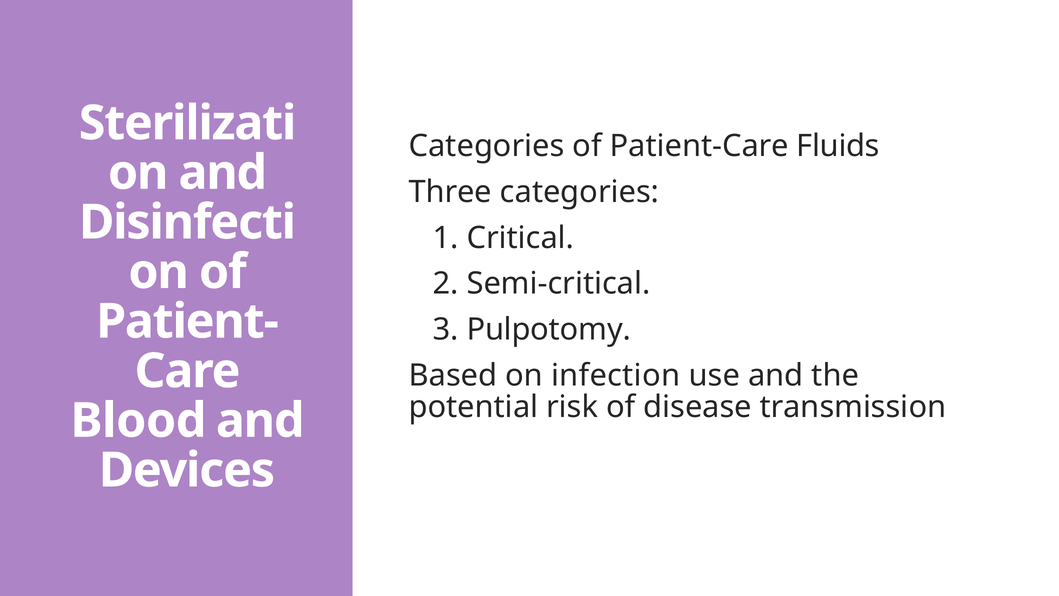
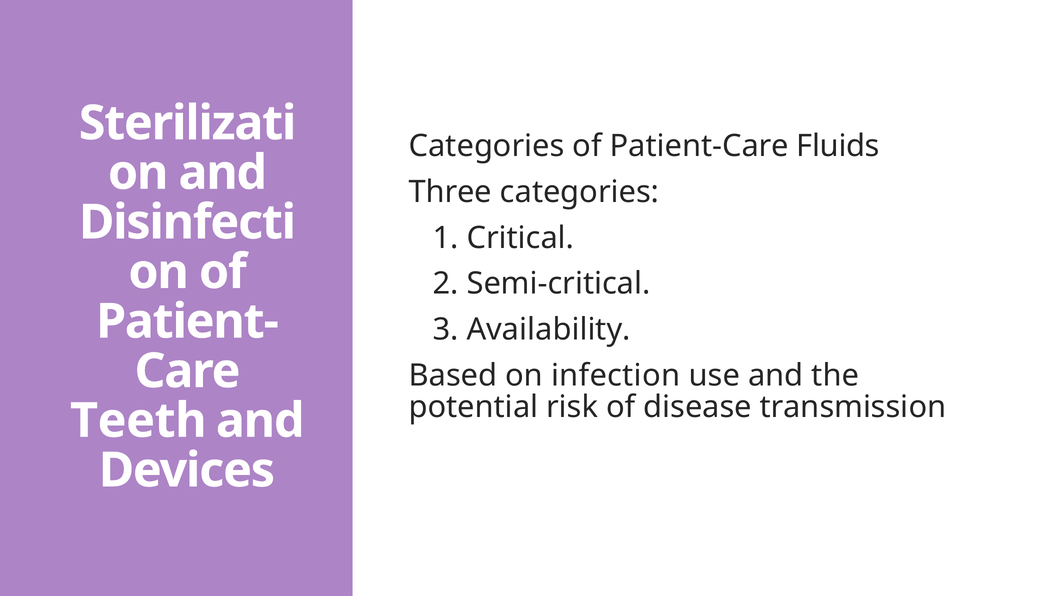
Pulpotomy: Pulpotomy -> Availability (549, 329)
Blood: Blood -> Teeth (138, 421)
